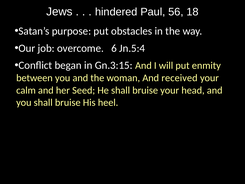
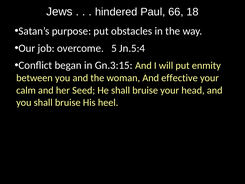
56: 56 -> 66 (176, 12)
6: 6 -> 5 (114, 48)
received: received -> effective (180, 78)
